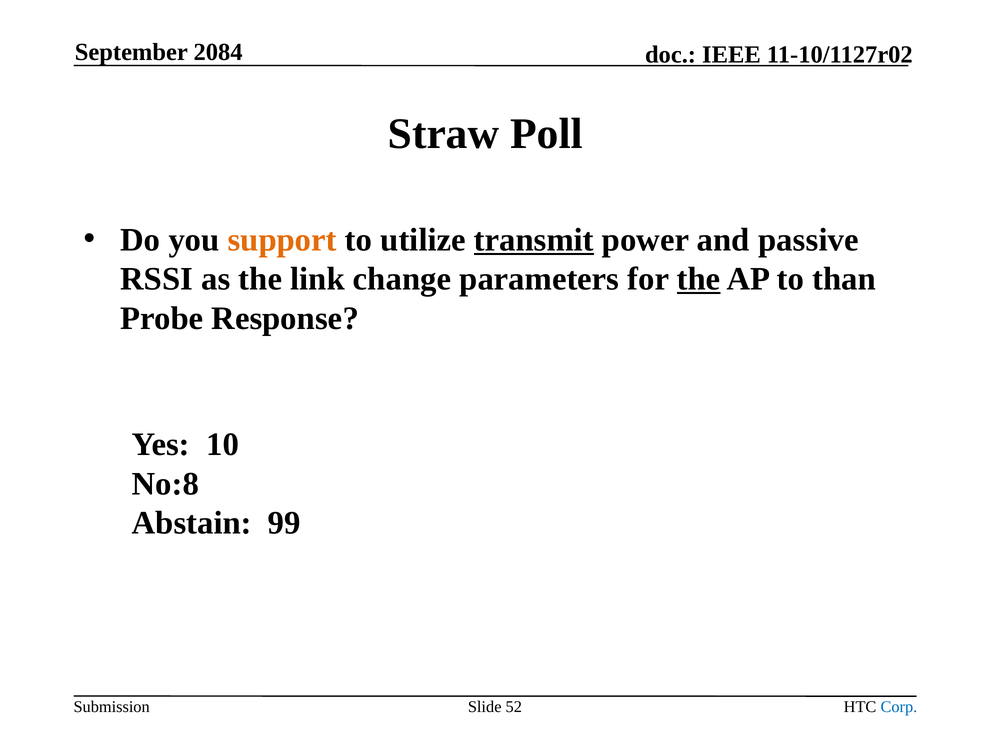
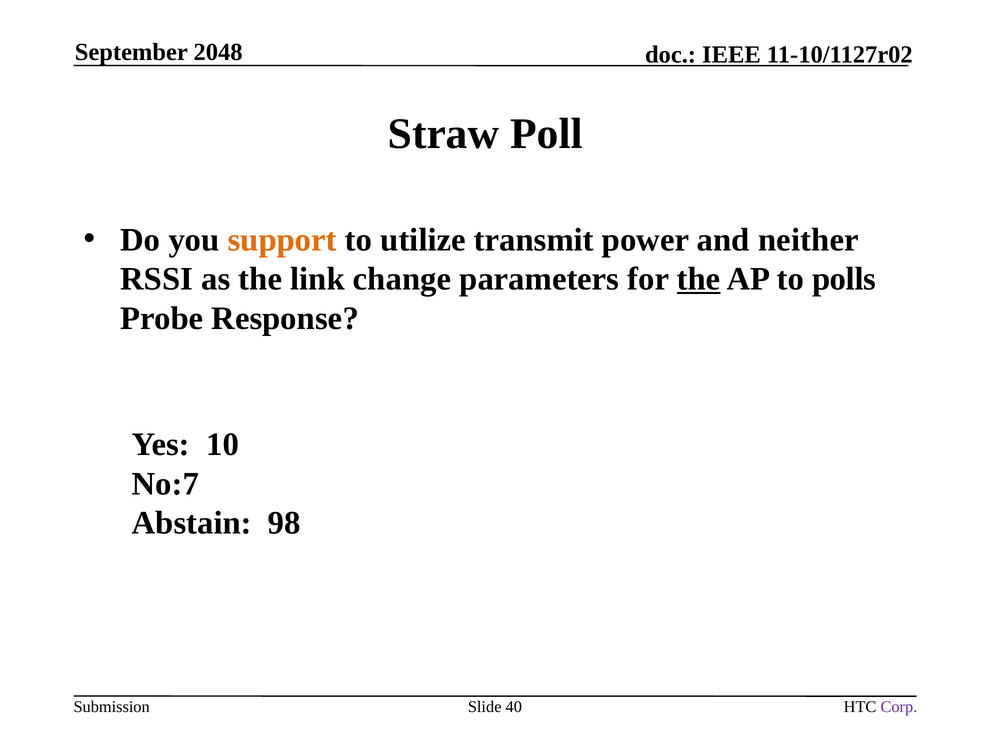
2084: 2084 -> 2048 (218, 52)
transmit underline: present -> none (534, 240)
passive: passive -> neither (808, 240)
than: than -> polls (844, 279)
No:8: No:8 -> No:7 (165, 484)
99: 99 -> 98 (284, 523)
52: 52 -> 40 (514, 706)
Corp colour: blue -> purple (899, 706)
